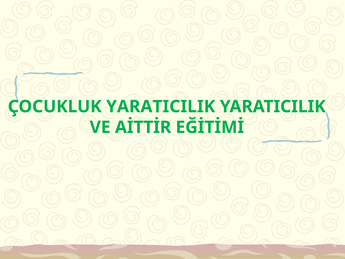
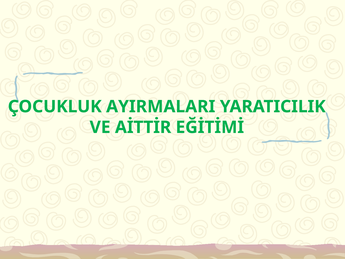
ÇOCUKLUK YARATICILIK: YARATICILIK -> AYIRMALARI (161, 106)
